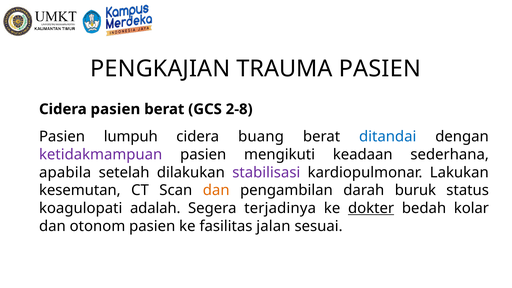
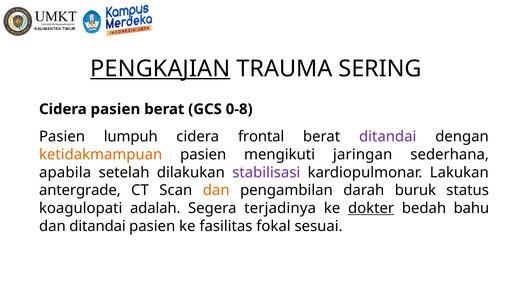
PENGKAJIAN underline: none -> present (160, 69)
TRAUMA PASIEN: PASIEN -> SERING (380, 69)
2-8: 2-8 -> 0-8 (239, 109)
buang: buang -> frontal (261, 137)
ditandai colour: blue -> purple (388, 137)
ketidakmampuan colour: purple -> orange (101, 155)
keadaan: keadaan -> jaringan (363, 155)
kesemutan: kesemutan -> antergrade (80, 190)
kolar: kolar -> bahu (471, 208)
dan otonom: otonom -> ditandai (98, 226)
jalan: jalan -> fokal (273, 226)
